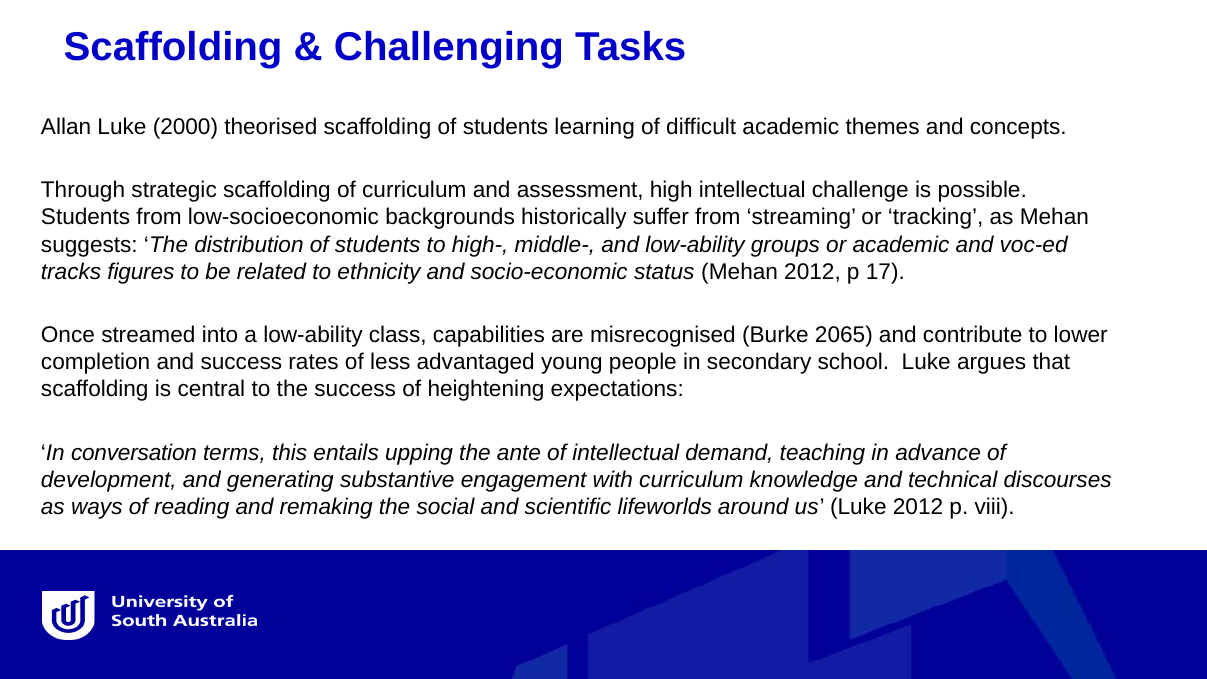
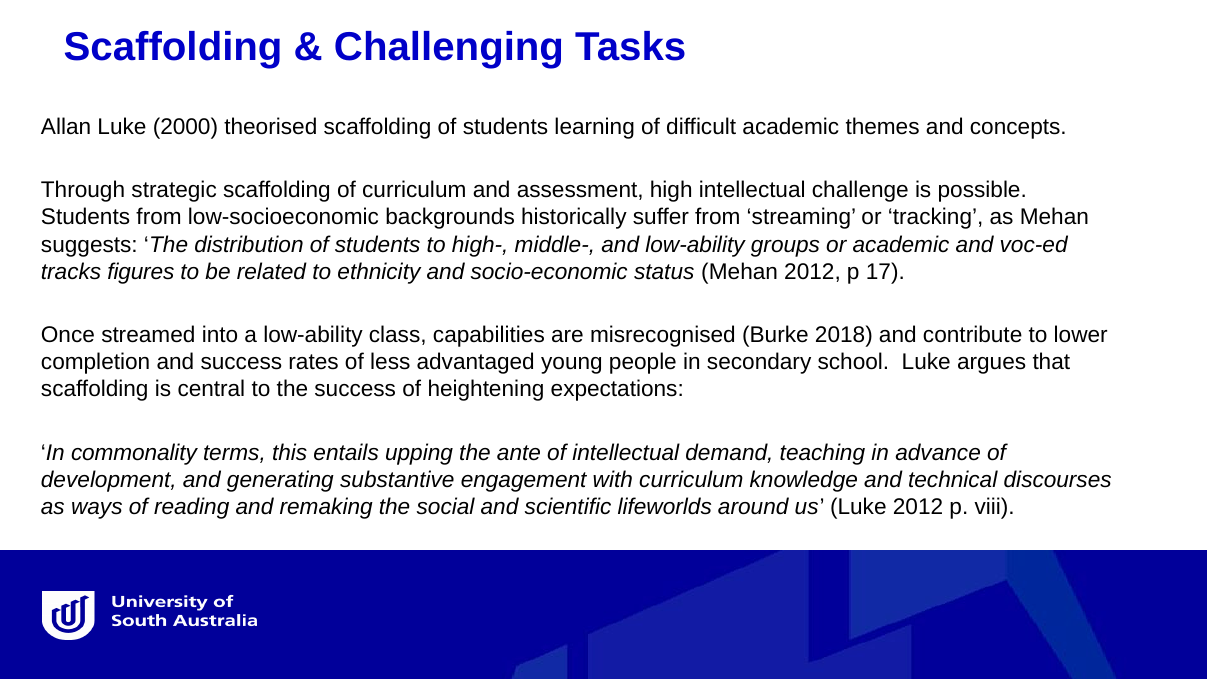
2065: 2065 -> 2018 (844, 335)
conversation: conversation -> commonality (134, 453)
